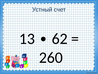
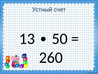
62: 62 -> 50 (60, 38)
